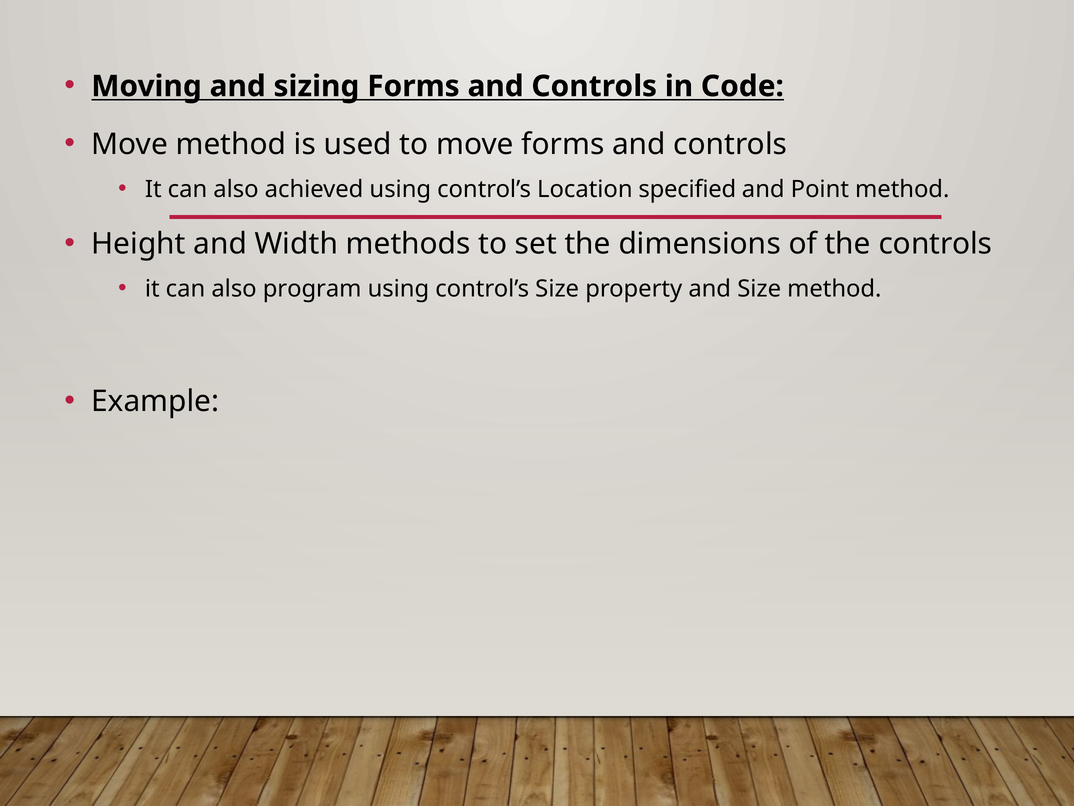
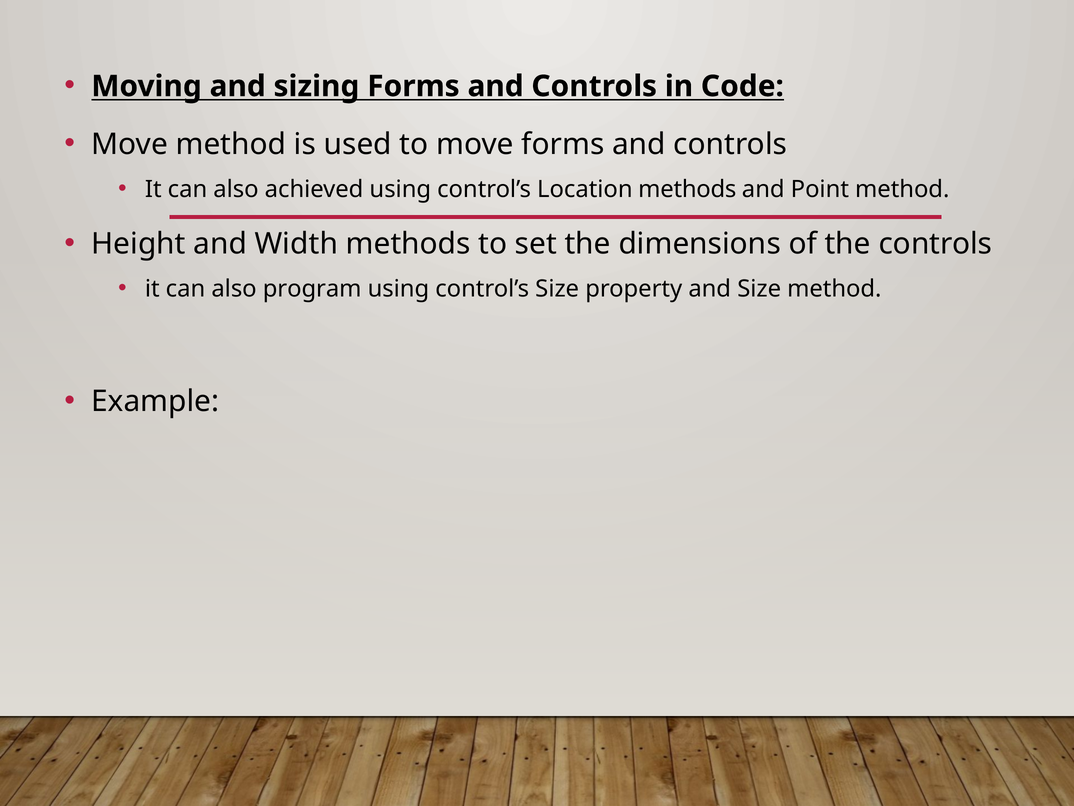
Location specified: specified -> methods (687, 189)
